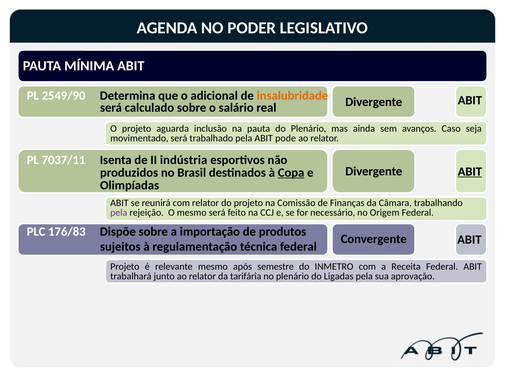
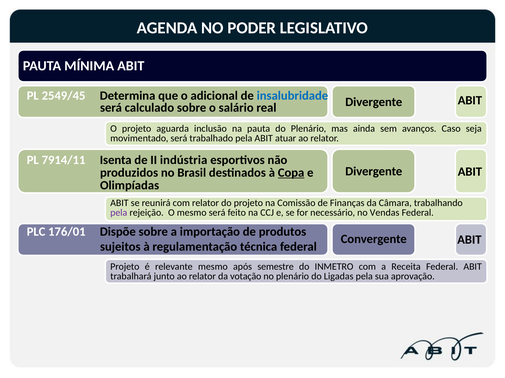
2549/90: 2549/90 -> 2549/45 (64, 96)
insalubridade colour: orange -> blue (292, 96)
pode: pode -> atuar (286, 139)
7037/11: 7037/11 -> 7914/11 (64, 160)
ABIT underline: present -> none (470, 172)
Origem: Origem -> Vendas (385, 213)
176/83: 176/83 -> 176/01 (67, 232)
tarifária: tarifária -> votação (246, 277)
